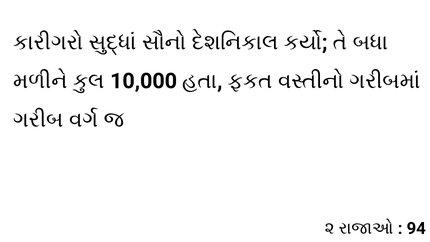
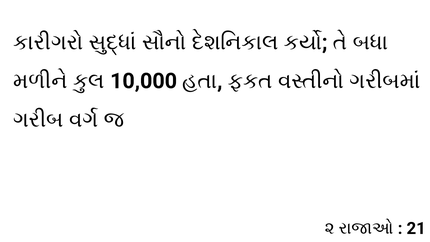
94: 94 -> 21 (416, 228)
